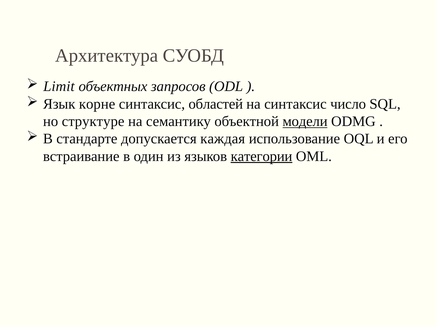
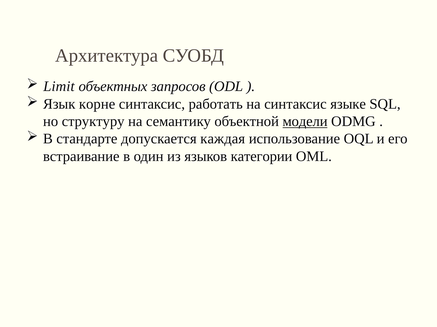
областей: областей -> работать (216, 104)
число: число -> языке (348, 104)
структуре: структуре -> структуру (93, 122)
категории underline: present -> none (262, 157)
